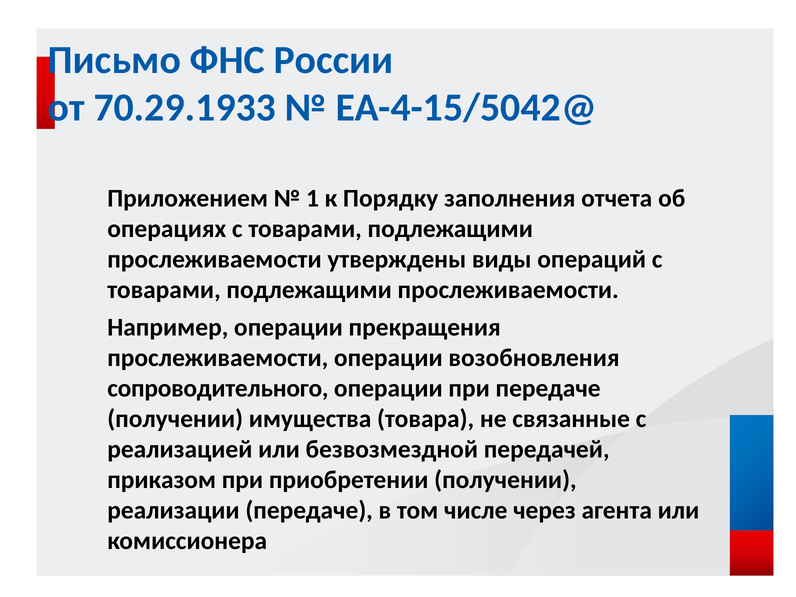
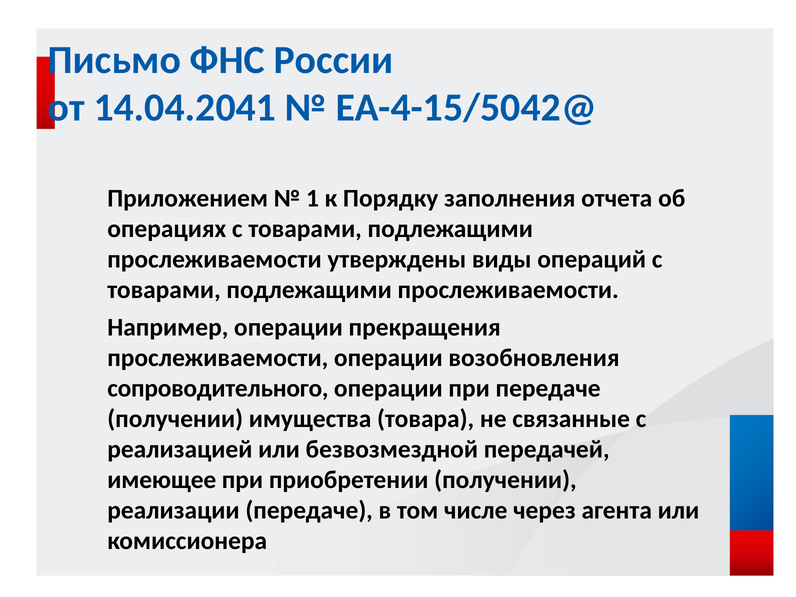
70.29.1933: 70.29.1933 -> 14.04.2041 (185, 108)
приказом: приказом -> имеющее (162, 480)
